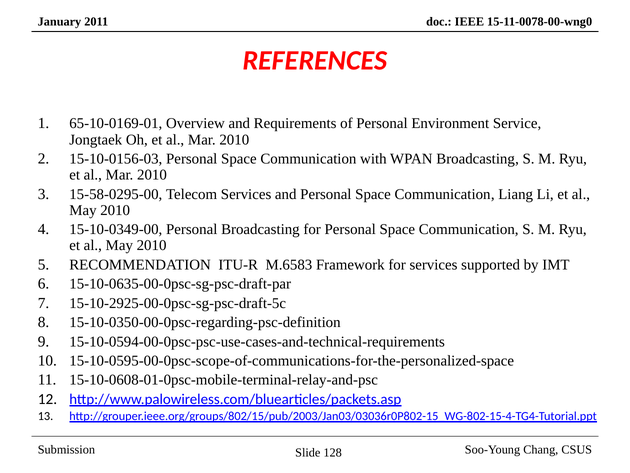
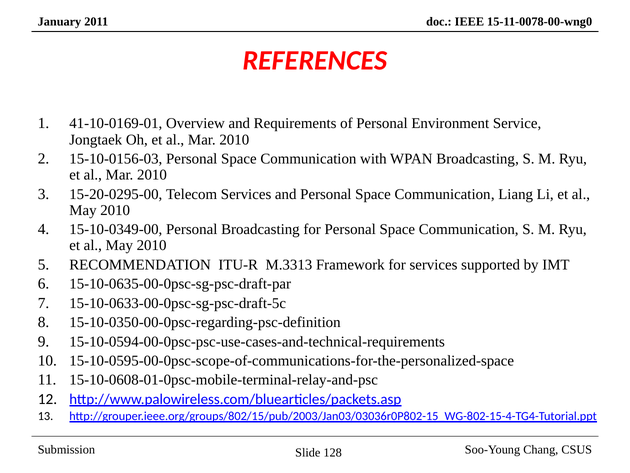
65-10-0169-01: 65-10-0169-01 -> 41-10-0169-01 (116, 123)
15-58-0295-00: 15-58-0295-00 -> 15-20-0295-00 (116, 194)
M.6583: M.6583 -> M.3313 (289, 264)
15-10-2925-00-0psc-sg-psc-draft-5c: 15-10-2925-00-0psc-sg-psc-draft-5c -> 15-10-0633-00-0psc-sg-psc-draft-5c (178, 303)
